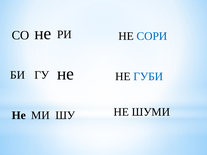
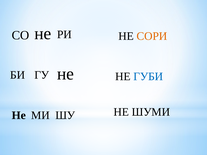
СОРИ colour: blue -> orange (152, 36)
